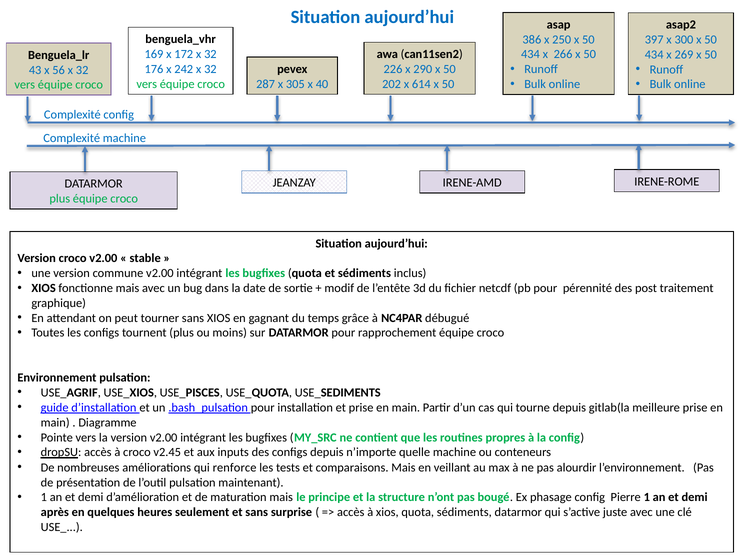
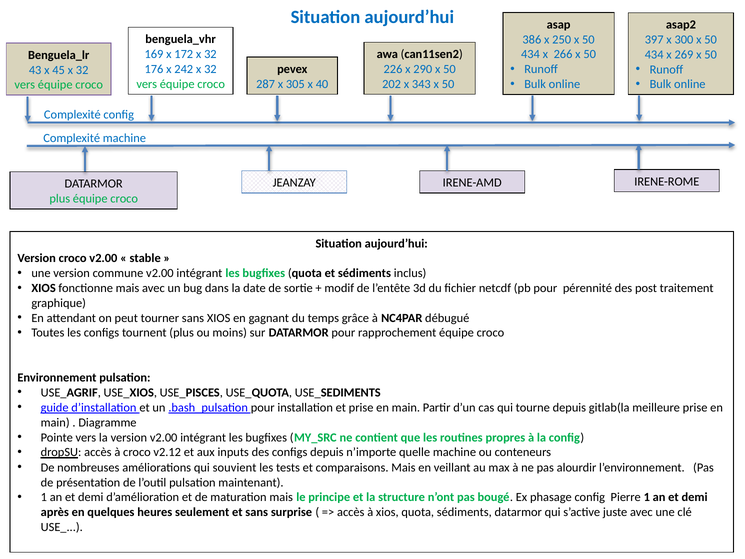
56: 56 -> 45 (59, 70)
614: 614 -> 343 (421, 84)
v2.45: v2.45 -> v2.12 (167, 452)
renforce: renforce -> souvient (235, 467)
